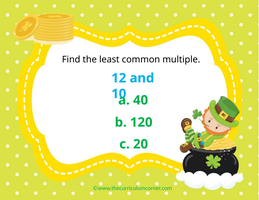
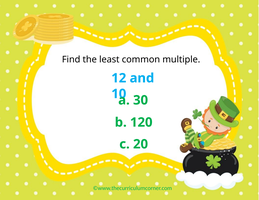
40: 40 -> 30 (141, 100)
